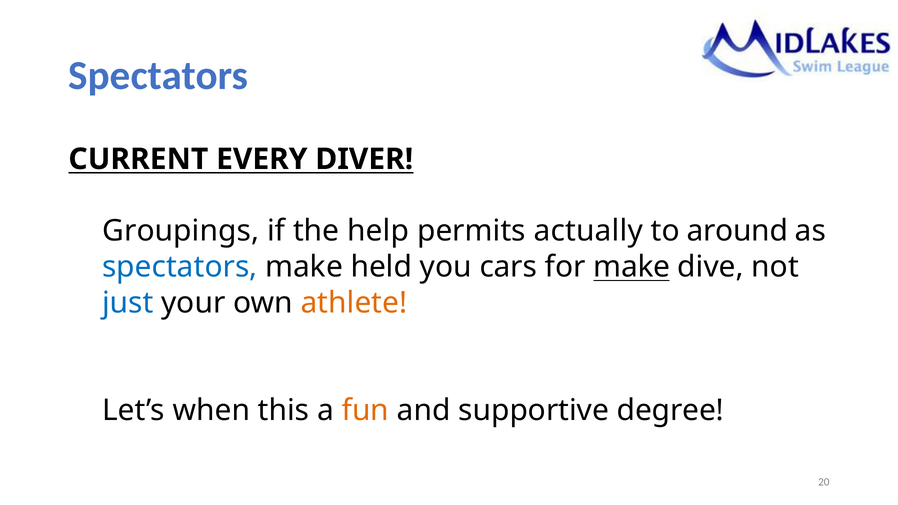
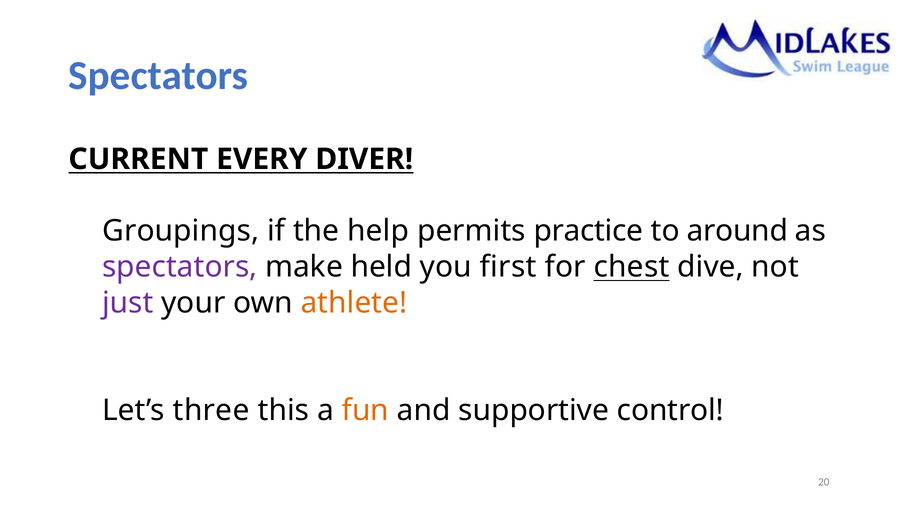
actually: actually -> practice (588, 231)
spectators colour: blue -> purple (180, 267)
cars: cars -> first (508, 267)
for make: make -> chest (632, 267)
just colour: blue -> purple (128, 303)
when: when -> three (211, 411)
degree: degree -> control (670, 411)
